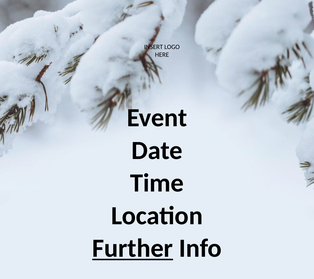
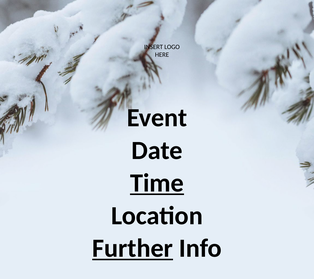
Time underline: none -> present (157, 183)
